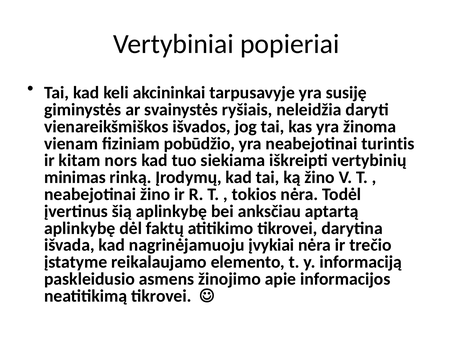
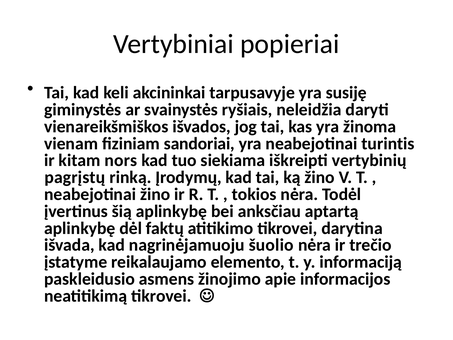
pobūdžio: pobūdžio -> sandoriai (199, 143)
minimas: minimas -> pagrįstų (75, 177)
įvykiai: įvykiai -> šuolio (271, 245)
